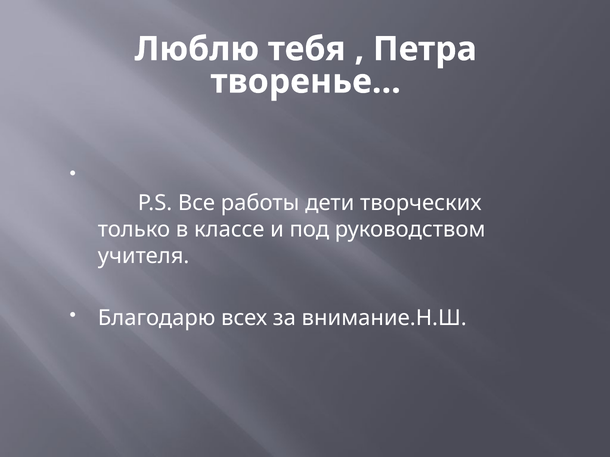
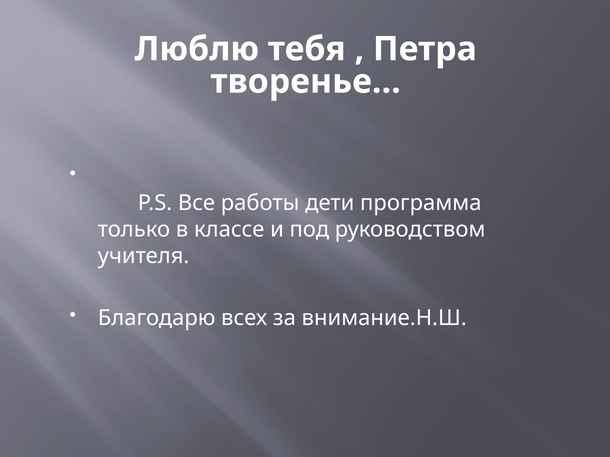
творческих: творческих -> программа (421, 203)
